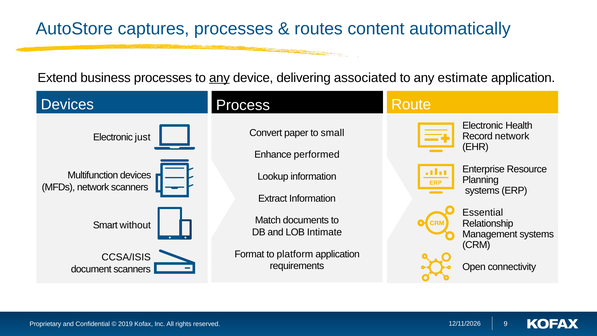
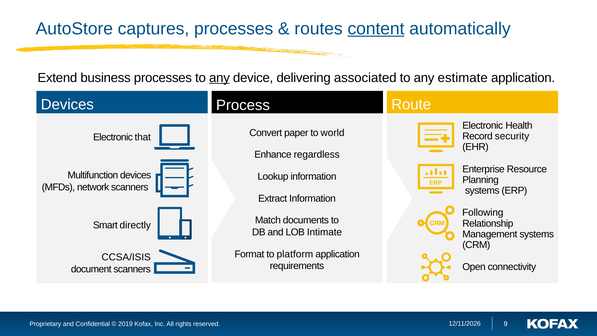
content underline: none -> present (376, 29)
small: small -> world (333, 133)
Record network: network -> security (512, 136)
just: just -> that (143, 137)
performed: performed -> regardless (317, 155)
Essential: Essential -> Following (483, 213)
without: without -> directly (135, 225)
